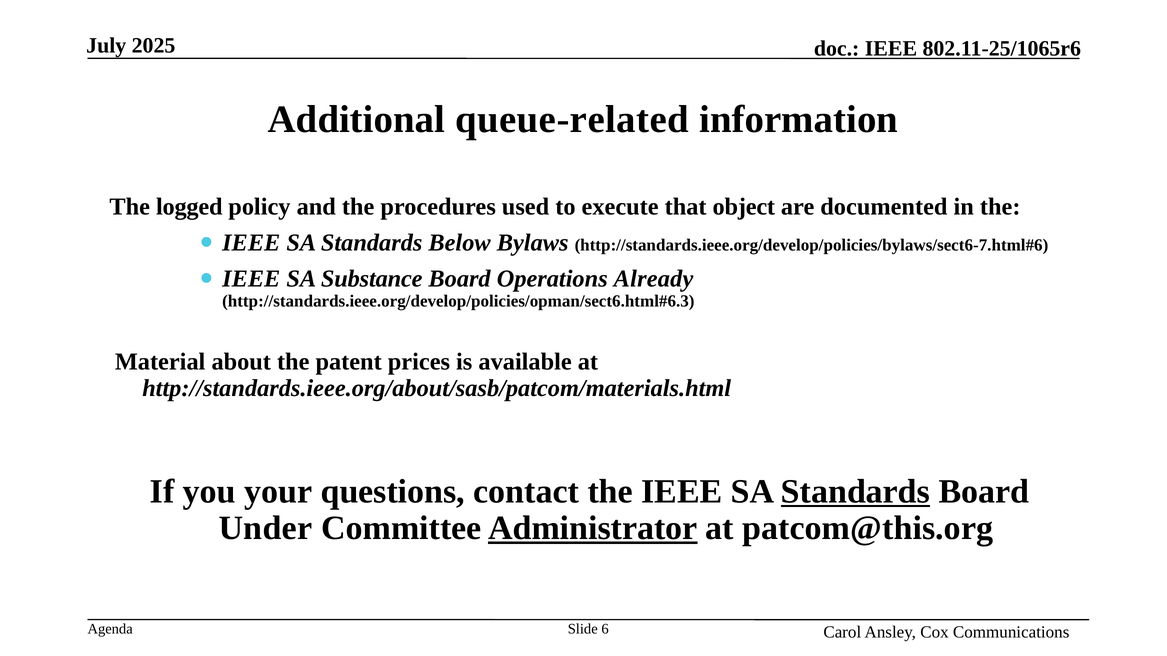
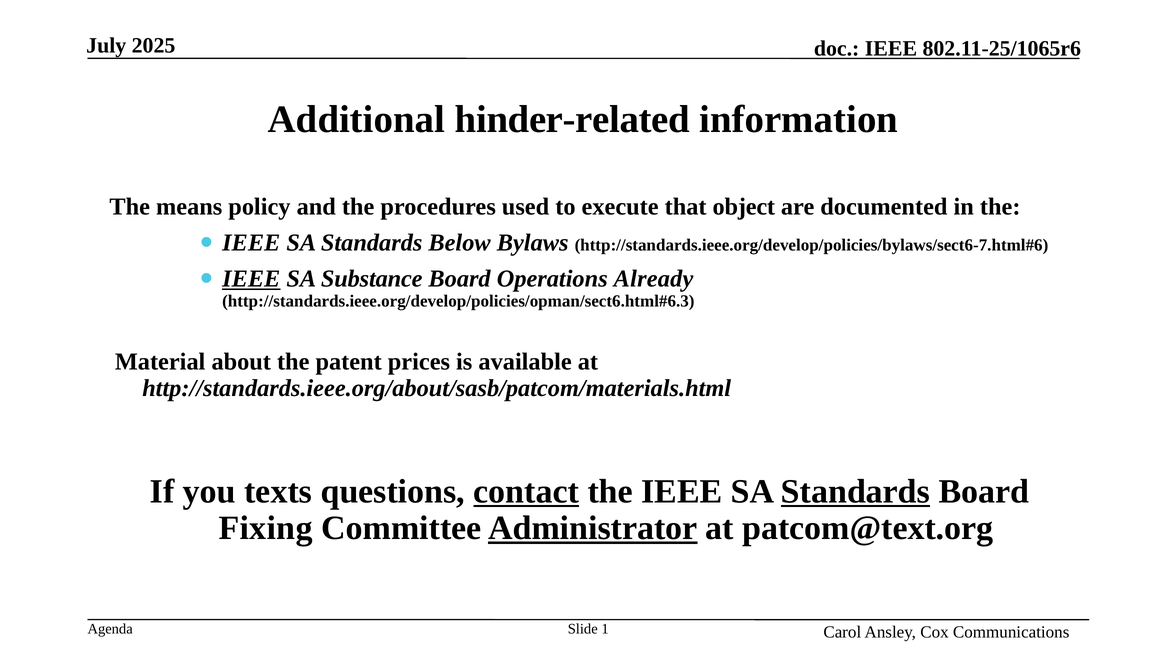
queue-related: queue-related -> hinder-related (572, 119)
logged: logged -> means (189, 207)
IEEE underline: none -> present (251, 279)
your: your -> texts (278, 492)
contact underline: none -> present (526, 492)
Under: Under -> Fixing (266, 528)
patcom@this.org: patcom@this.org -> patcom@text.org (868, 528)
6: 6 -> 1 (605, 630)
